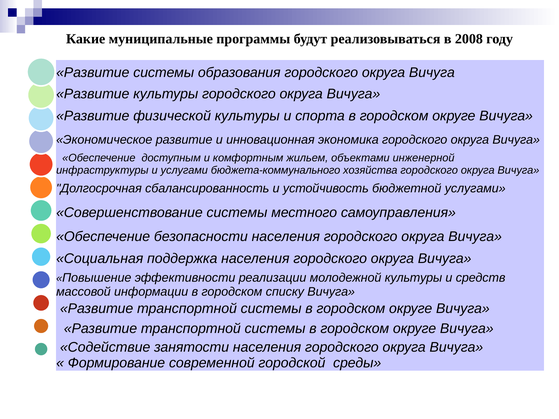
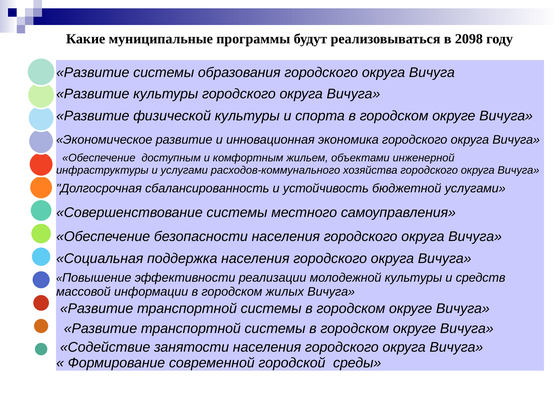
2008: 2008 -> 2098 (469, 39)
бюджета-коммунального: бюджета-коммунального -> расходов-коммунального (276, 170)
списку: списку -> жилых (285, 292)
